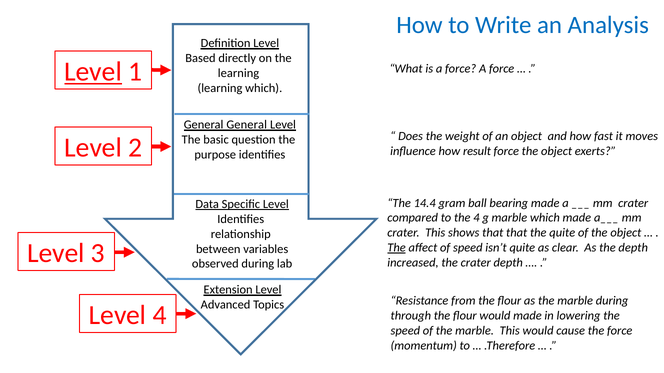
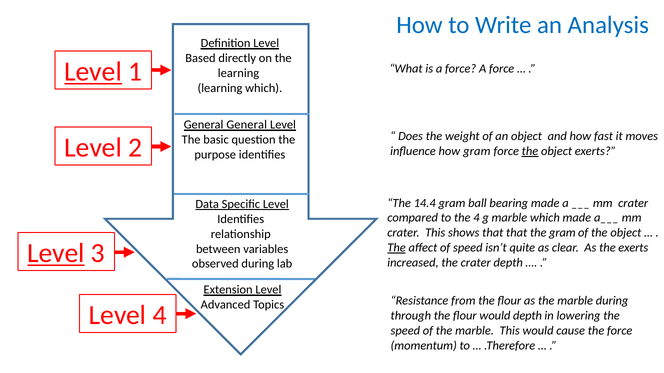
how result: result -> gram (477, 151)
the underline: none -> present (530, 151)
the quite: quite -> gram (562, 233)
Level underline: none -> present (56, 254)
the depth: depth -> exerts (633, 248)
would made: made -> depth (528, 316)
